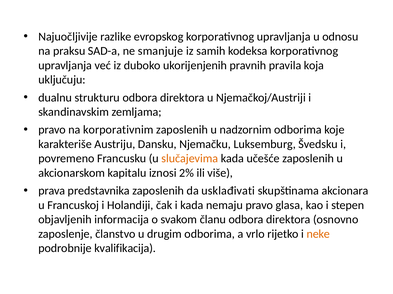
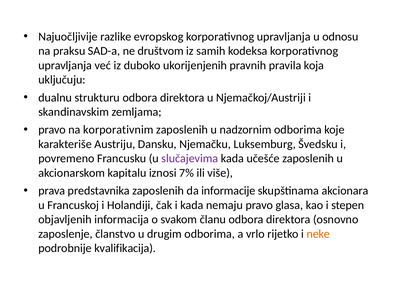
smanjuje: smanjuje -> društvom (161, 51)
slučajevima colour: orange -> purple (190, 159)
2%: 2% -> 7% (187, 173)
usklađivati: usklađivati -> informacije (228, 191)
